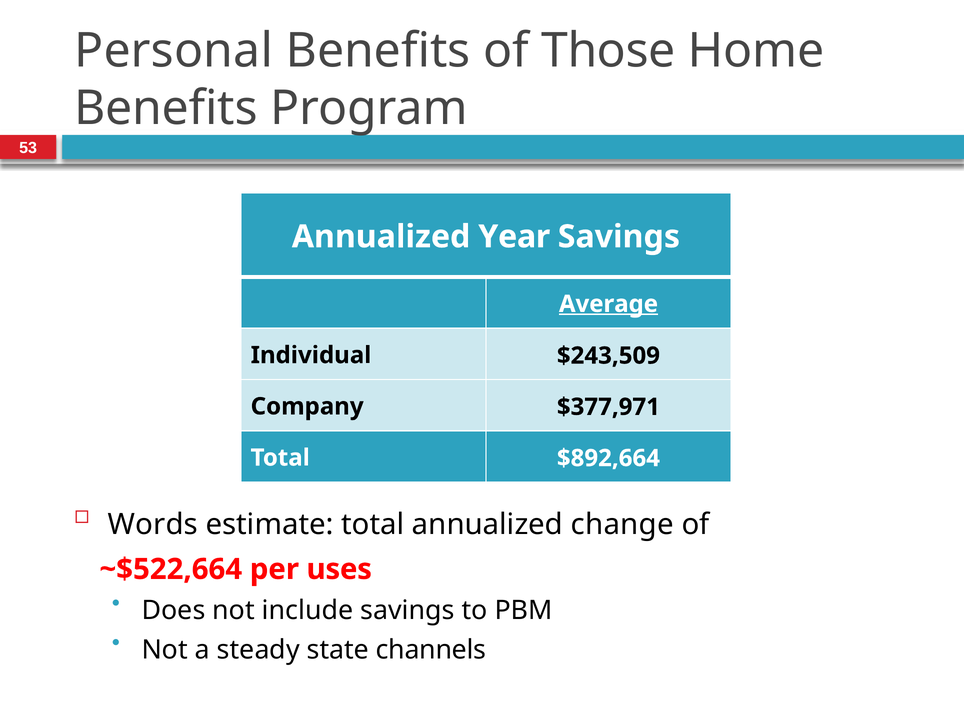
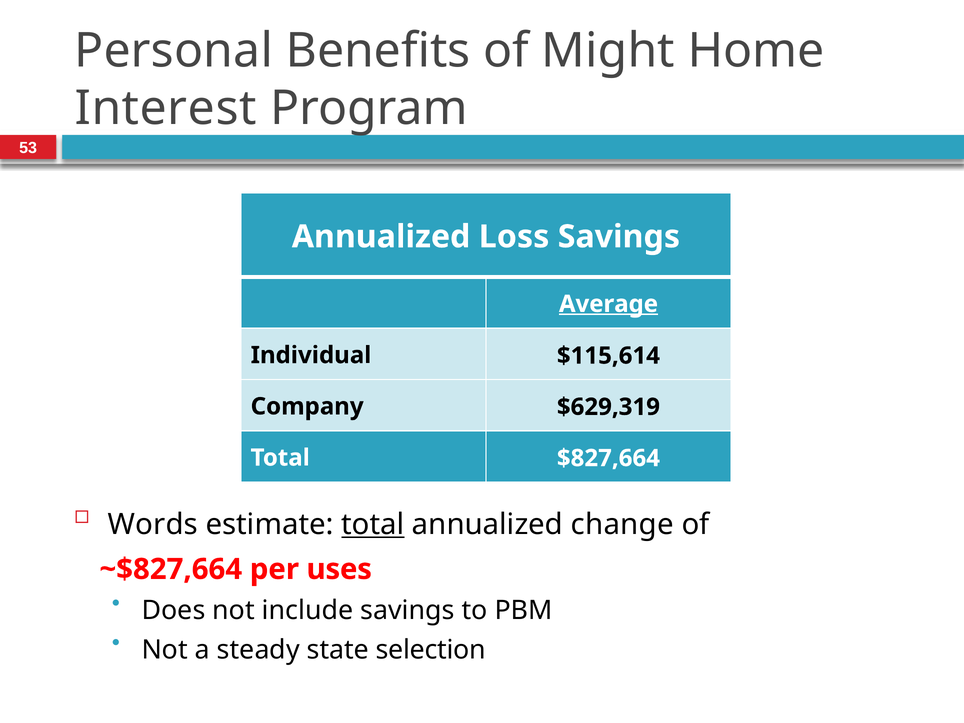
Those: Those -> Might (608, 51)
Benefits: Benefits -> Interest (166, 109)
Year: Year -> Loss (514, 237)
$243,509: $243,509 -> $115,614 (608, 356)
$377,971: $377,971 -> $629,319 (608, 407)
$892,664: $892,664 -> $827,664 (608, 458)
total underline: none -> present (373, 525)
~$522,664: ~$522,664 -> ~$827,664 (171, 569)
channels: channels -> selection (431, 650)
